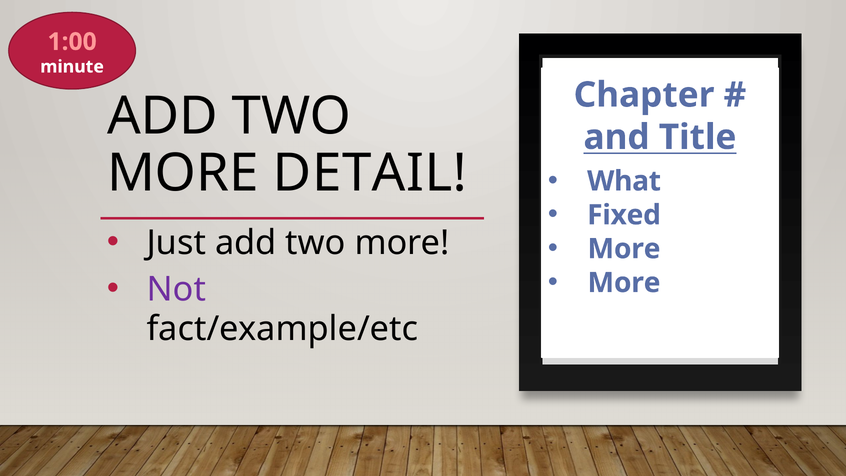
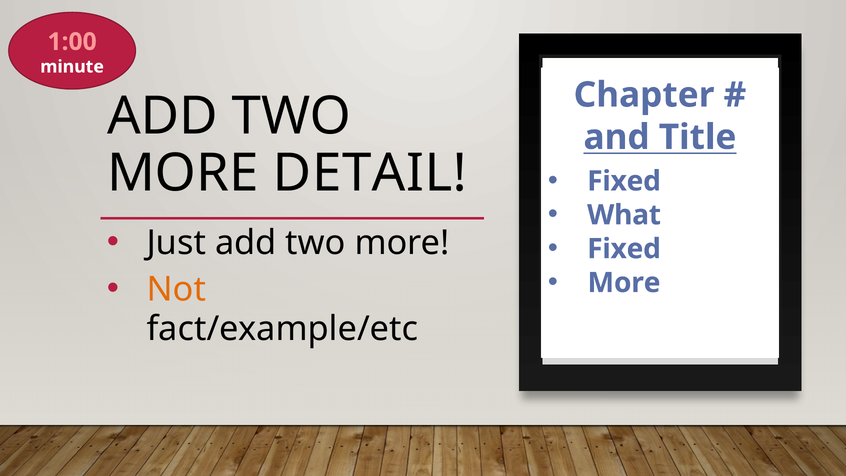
What: What -> Fixed (624, 181)
Fixed: Fixed -> What (624, 215)
More: More -> Fixed (624, 249)
Not colour: purple -> orange (176, 289)
